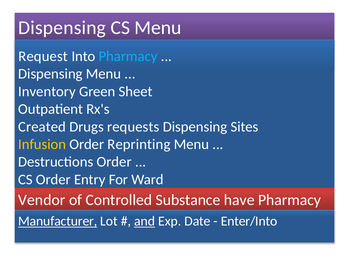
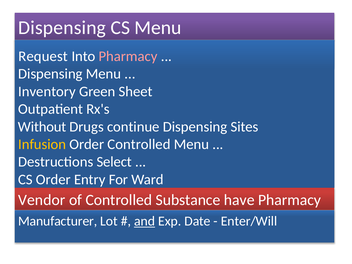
Pharmacy colour: light blue -> pink (128, 56)
Created: Created -> Without (42, 127)
requests: requests -> continue (133, 127)
Order Reprinting: Reprinting -> Controlled (139, 144)
Destructions Order: Order -> Select (114, 162)
Manufacturer underline: present -> none (58, 221)
Enter/Into: Enter/Into -> Enter/Will (249, 221)
